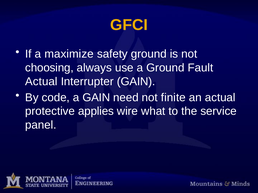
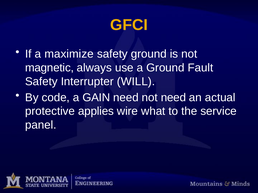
choosing: choosing -> magnetic (49, 68)
Actual: Actual -> Safety (41, 82)
Interrupter GAIN: GAIN -> WILL (136, 82)
not finite: finite -> need (173, 98)
